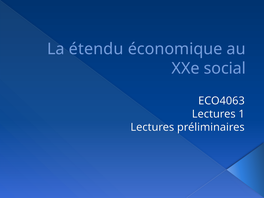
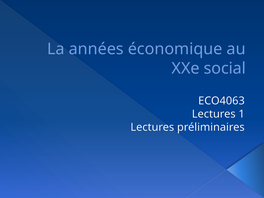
étendu: étendu -> années (96, 49)
